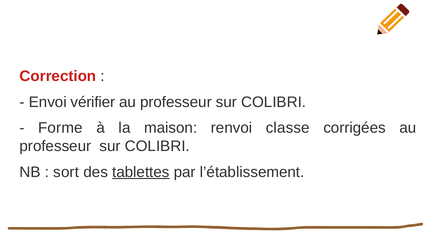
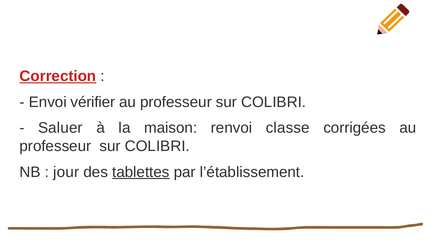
Correction underline: none -> present (58, 76)
Forme: Forme -> Saluer (60, 128)
sort: sort -> jour (66, 172)
